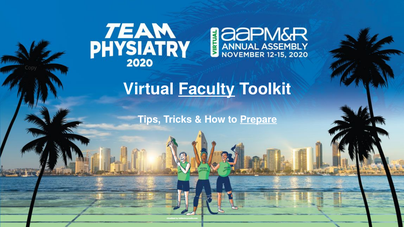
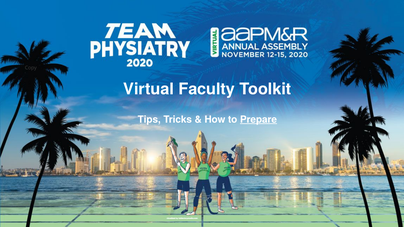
Faculty underline: present -> none (207, 89)
